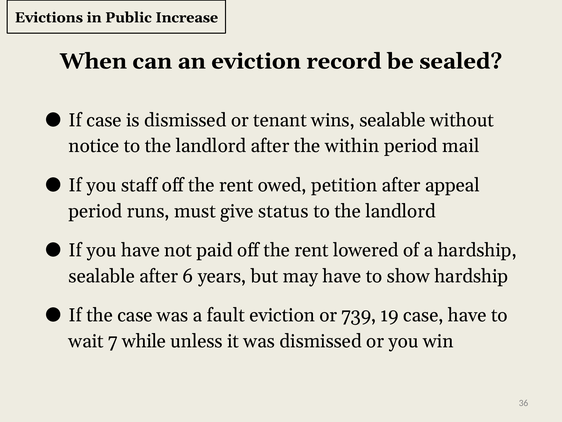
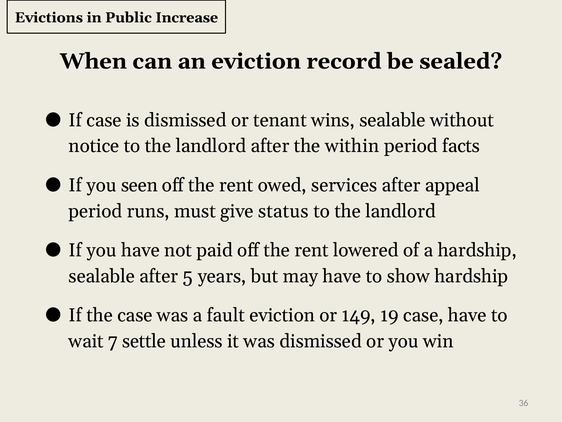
mail: mail -> facts (461, 146)
staff: staff -> seen (139, 185)
petition: petition -> services (344, 185)
6: 6 -> 5 (188, 276)
739: 739 -> 149 (359, 315)
while: while -> settle (144, 341)
